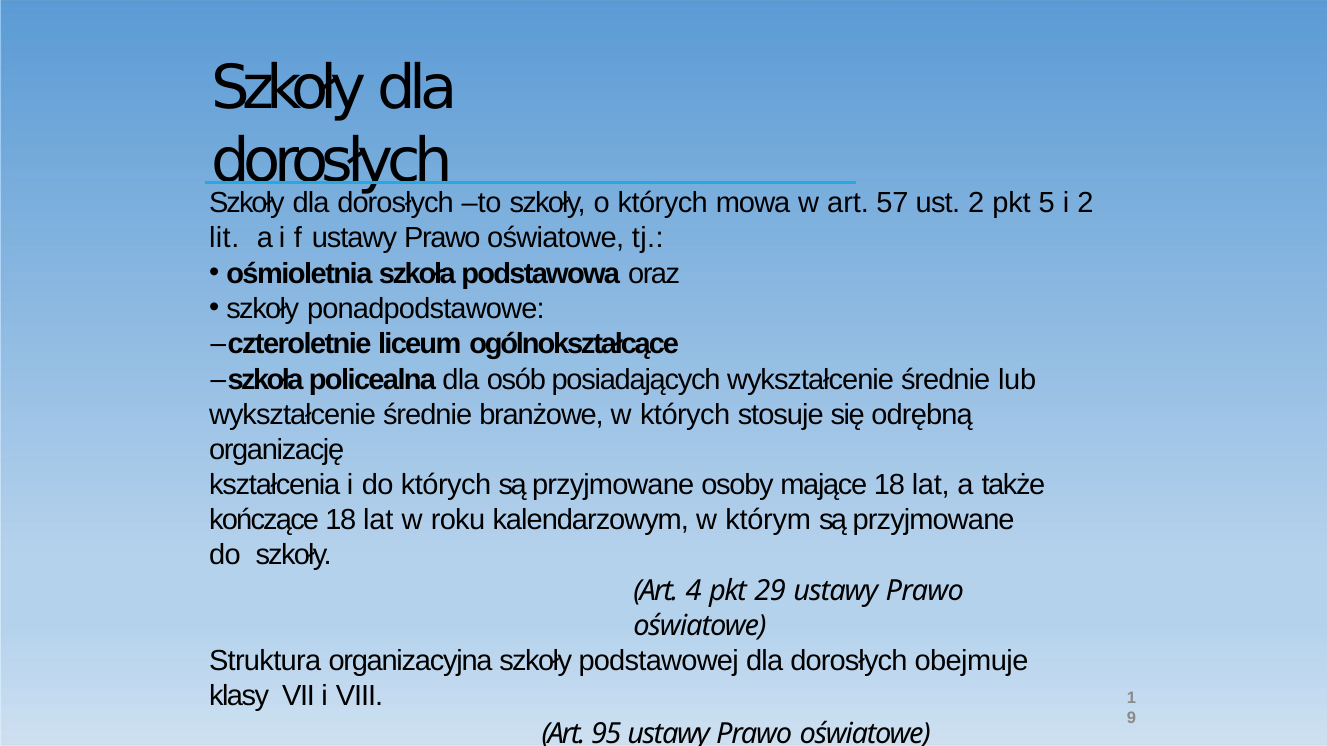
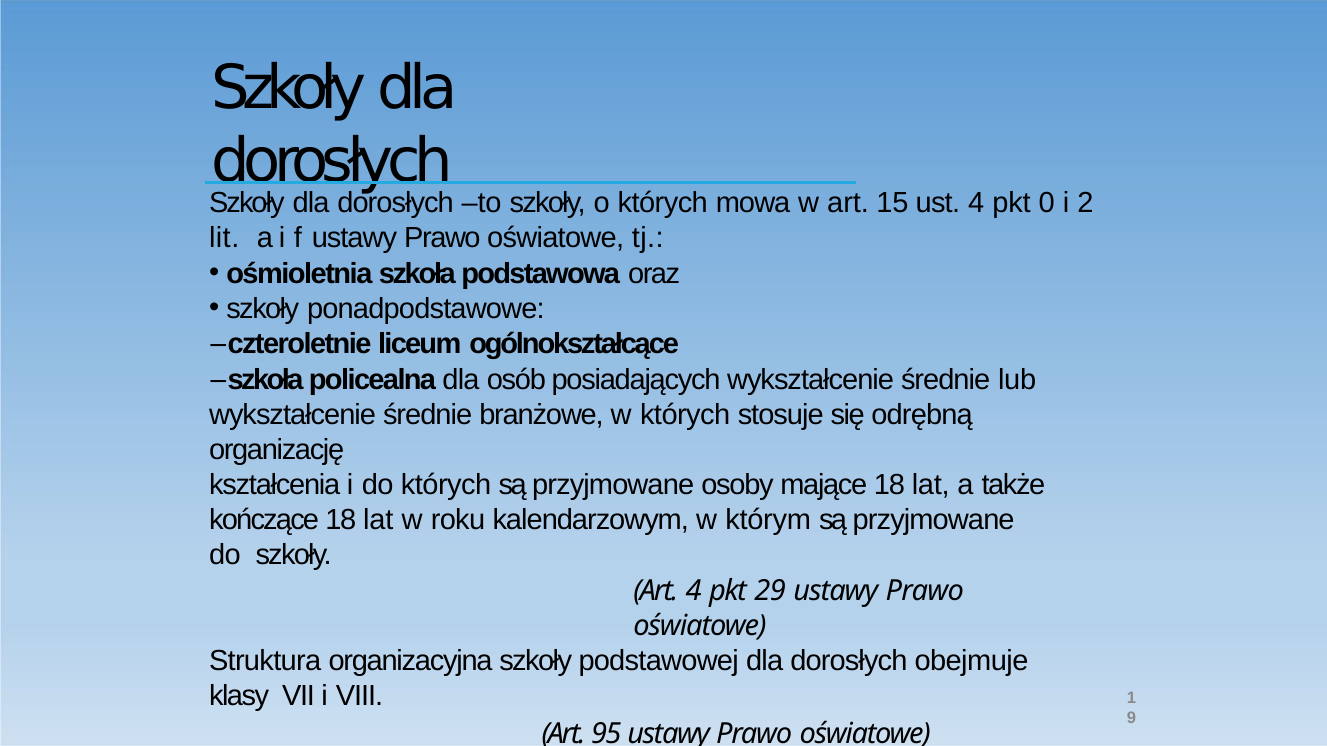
57: 57 -> 15 (892, 203)
ust 2: 2 -> 4 (976, 203)
5: 5 -> 0 (1047, 203)
